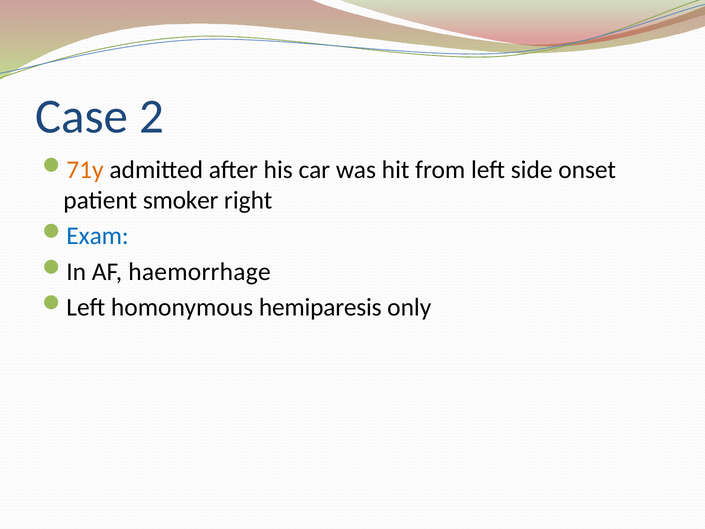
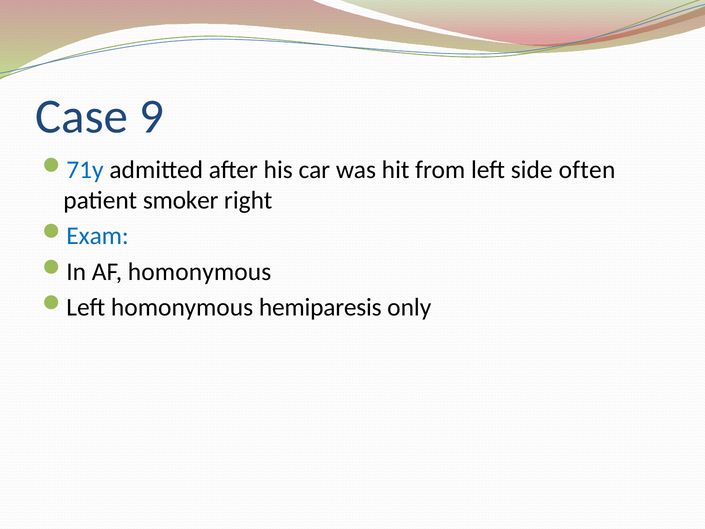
2: 2 -> 9 (152, 116)
71y colour: orange -> blue (85, 170)
onset: onset -> often (587, 170)
AF haemorrhage: haemorrhage -> homonymous (200, 271)
